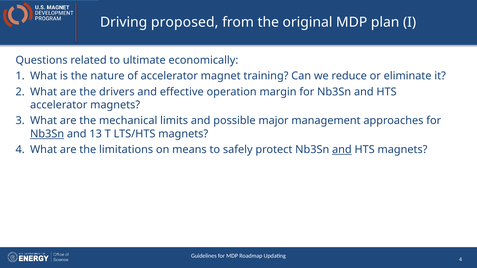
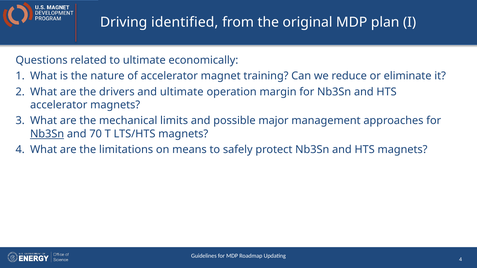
proposed: proposed -> identified (185, 22)
and effective: effective -> ultimate (182, 92)
13: 13 -> 70 (96, 134)
and underline: present -> none (342, 150)
